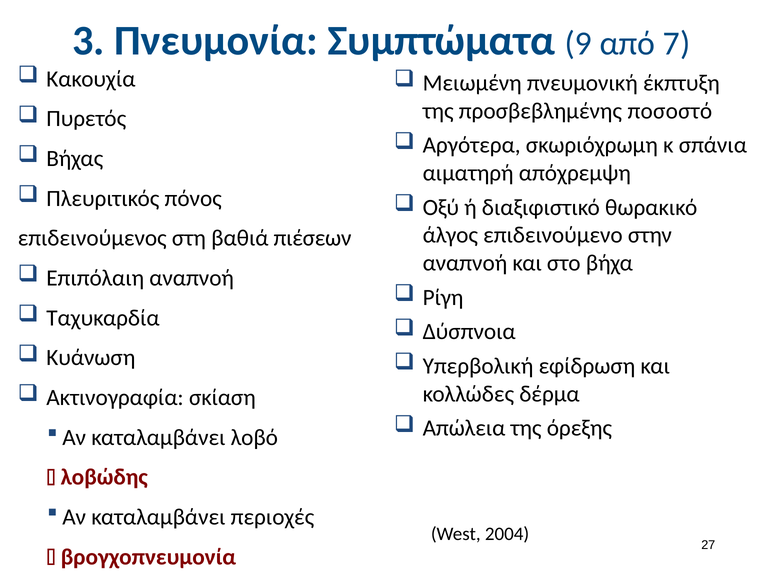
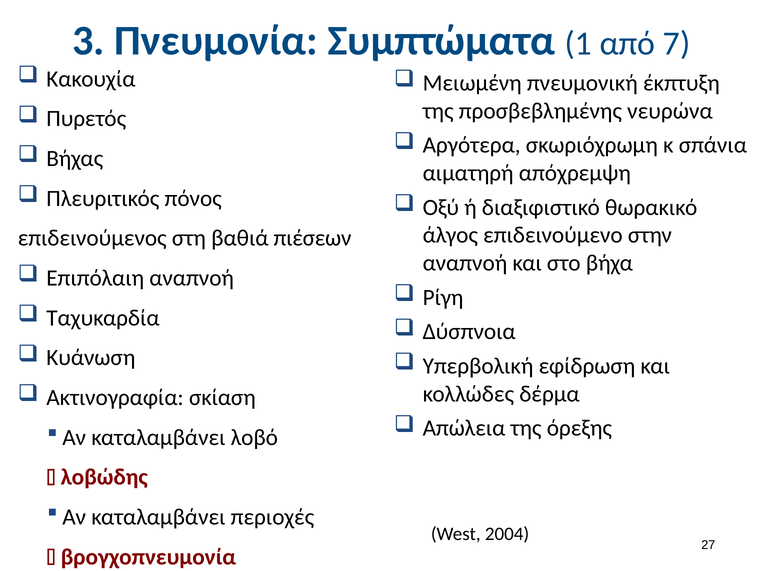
9: 9 -> 1 (578, 44)
ποσοστό: ποσοστό -> νευρώνα (670, 111)
